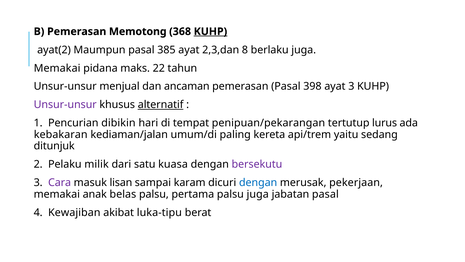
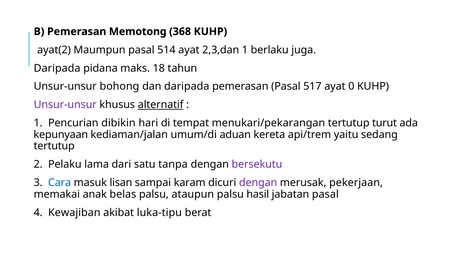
KUHP underline: present -> none (210, 31)
385: 385 -> 514 (166, 50)
2,3,dan 8: 8 -> 1 (245, 50)
Memakai: Memakai -> Daripada (57, 68)
22: 22 -> 18 (159, 68)
menjual: menjual -> bohong (119, 86)
dan ancaman: ancaman -> daripada (187, 86)
398: 398 -> 517 (312, 86)
ayat 3: 3 -> 0 (351, 86)
penipuan/pekarangan: penipuan/pekarangan -> menukari/pekarangan (268, 123)
lurus: lurus -> turut (385, 123)
kebakaran: kebakaran -> kepunyaan (61, 134)
paling: paling -> aduan (235, 134)
ditunjuk: ditunjuk -> tertutup (54, 146)
milik: milik -> lama (97, 164)
kuasa: kuasa -> tanpa (173, 164)
Cara colour: purple -> blue (60, 182)
dengan colour: blue -> purple (258, 182)
pertama: pertama -> ataupun (193, 194)
palsu juga: juga -> hasil (258, 194)
